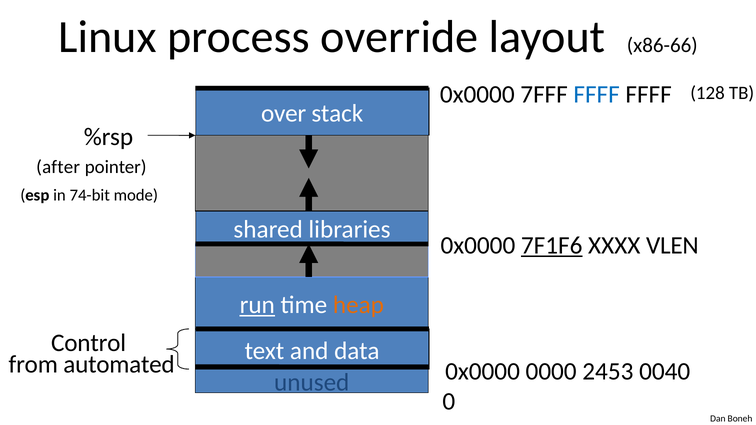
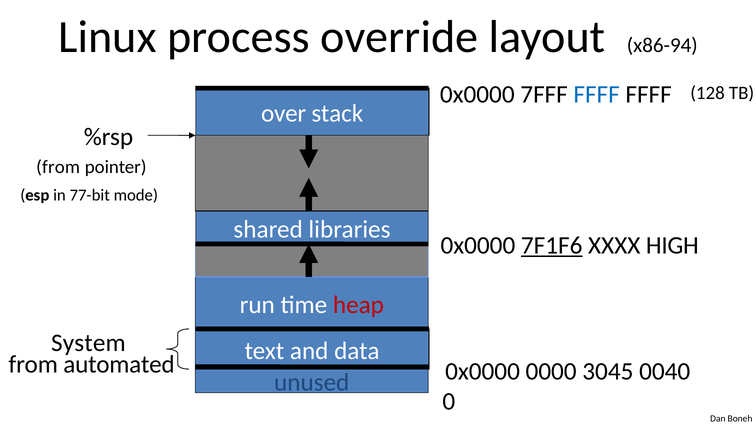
x86-66: x86-66 -> x86-94 (662, 45)
after: after -> from (58, 167)
74-bit: 74-bit -> 77-bit (90, 195)
VLEN: VLEN -> HIGH (672, 245)
run underline: present -> none (257, 305)
heap colour: orange -> red (358, 305)
Control: Control -> System (88, 343)
2453: 2453 -> 3045 (608, 372)
